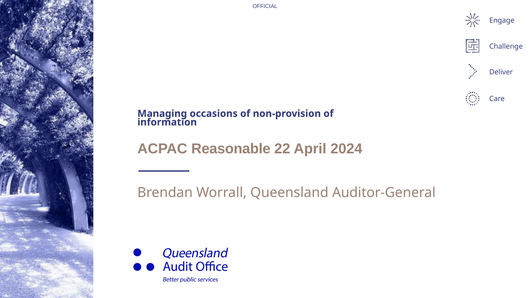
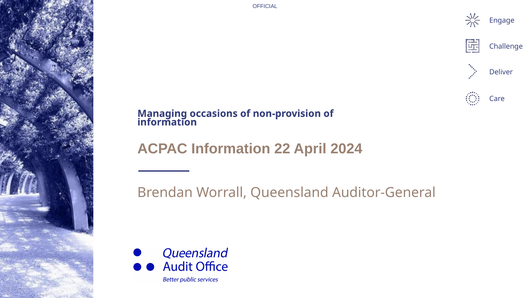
ACPAC Reasonable: Reasonable -> Information (231, 149)
